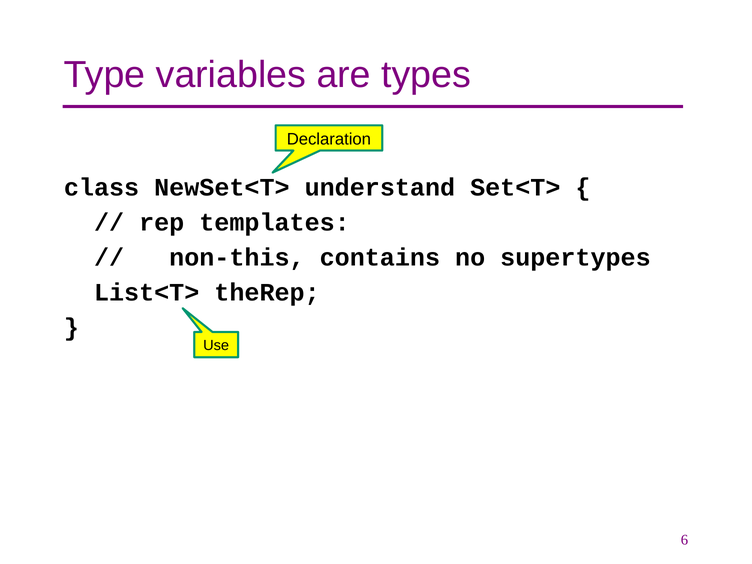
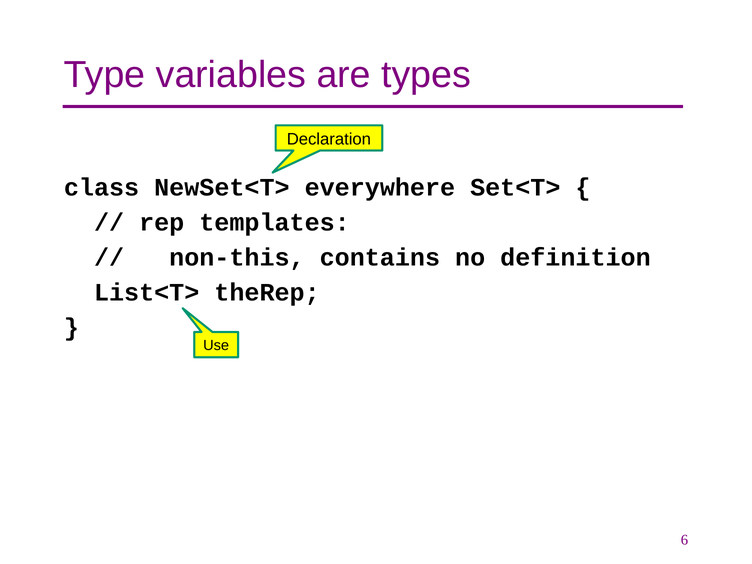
understand: understand -> everywhere (380, 187)
supertypes: supertypes -> definition (575, 257)
